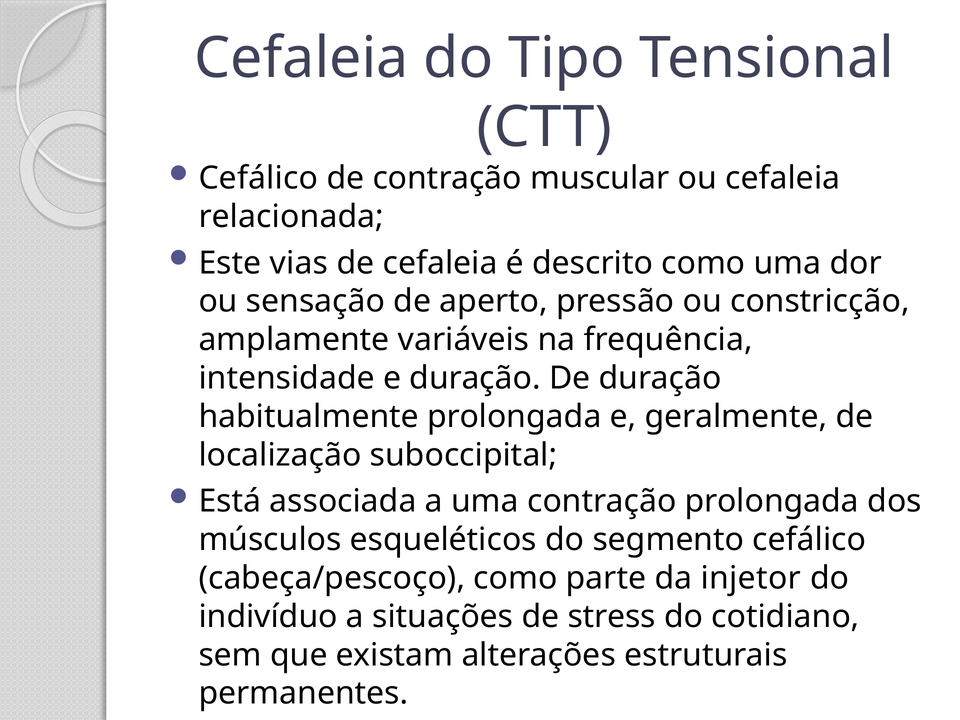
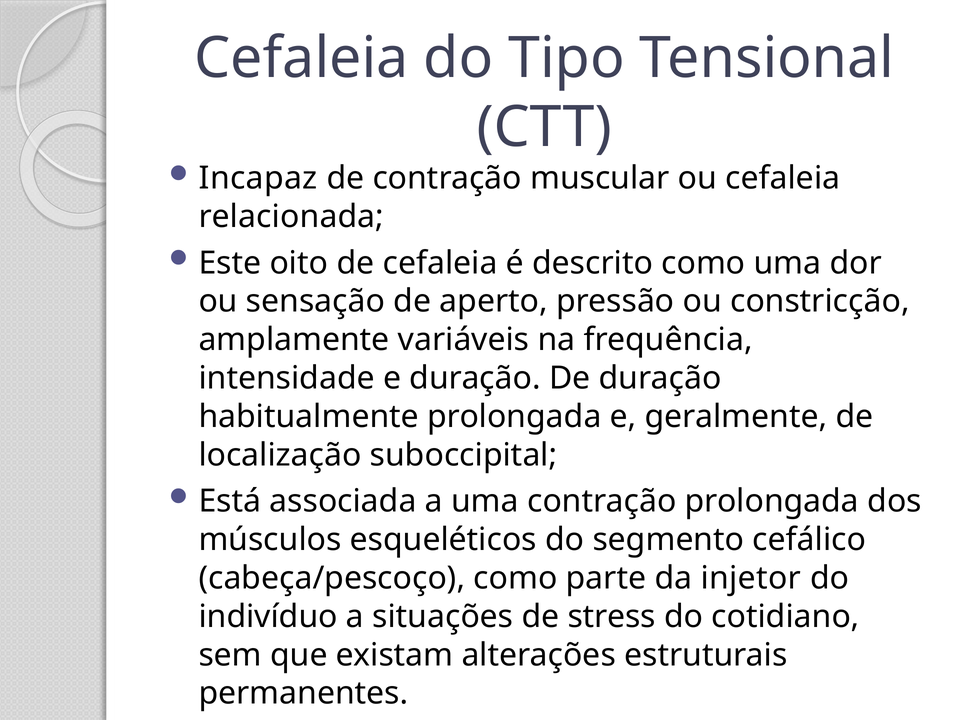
Cefálico: Cefálico -> Incapaz (258, 178)
vias: vias -> oito (299, 263)
